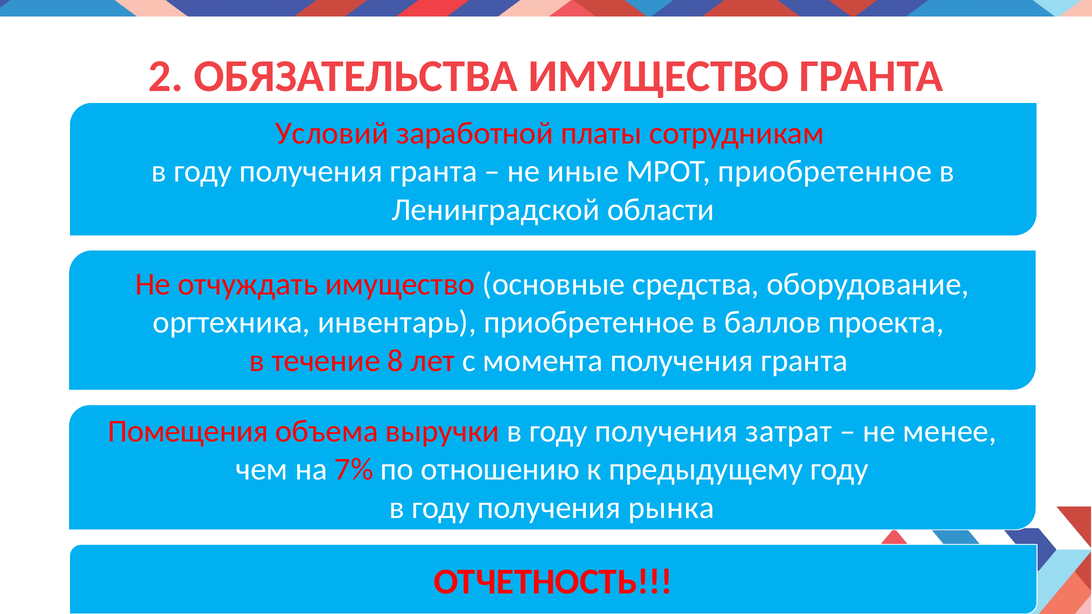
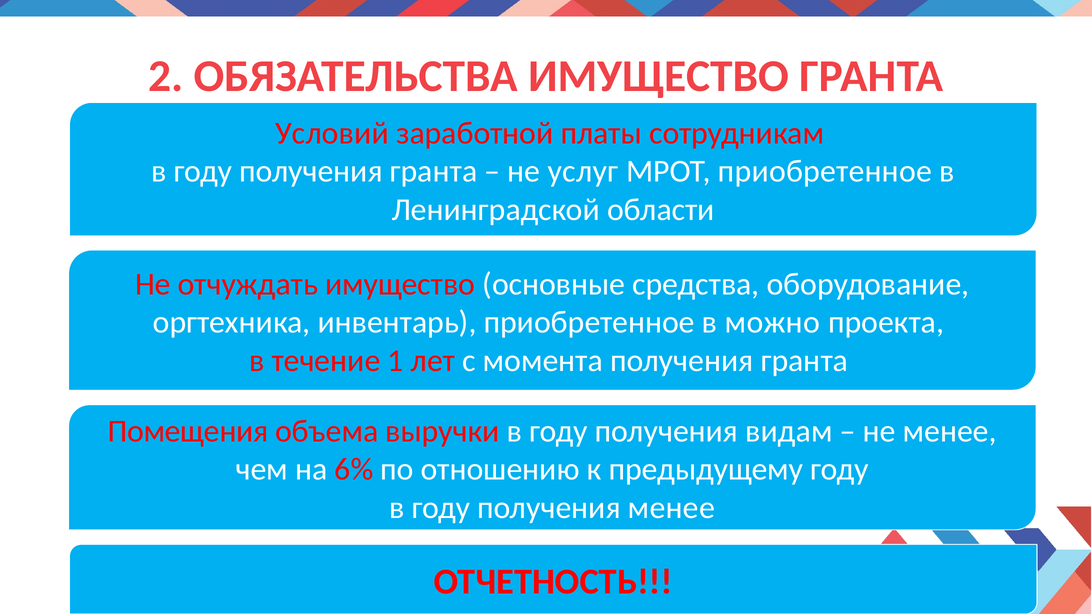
иные: иные -> услуг (583, 171)
баллов: баллов -> можно (772, 322)
8: 8 -> 1 (395, 361)
затрат: затрат -> видам (789, 431)
7%: 7% -> 6% (354, 470)
получения рынка: рынка -> менее (671, 508)
